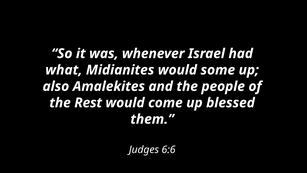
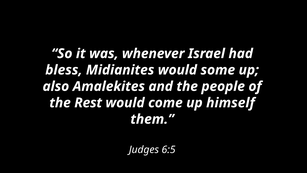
what: what -> bless (64, 70)
blessed: blessed -> himself (230, 103)
6:6: 6:6 -> 6:5 (169, 149)
